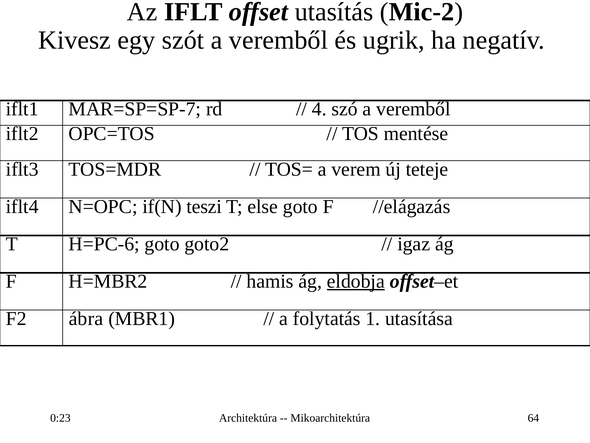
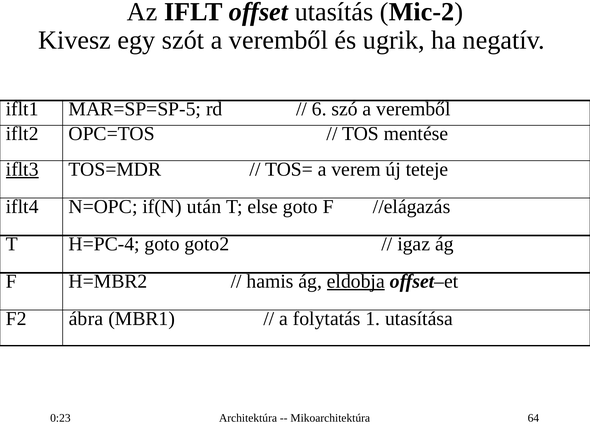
MAR=SP=SP-7: MAR=SP=SP-7 -> MAR=SP=SP-5 (135, 109)
4: 4 -> 6 (319, 109)
iflt3 underline: none -> present (22, 169)
teszi: teszi -> után (204, 206)
H=PC-6: H=PC-6 -> H=PC-4 (104, 244)
